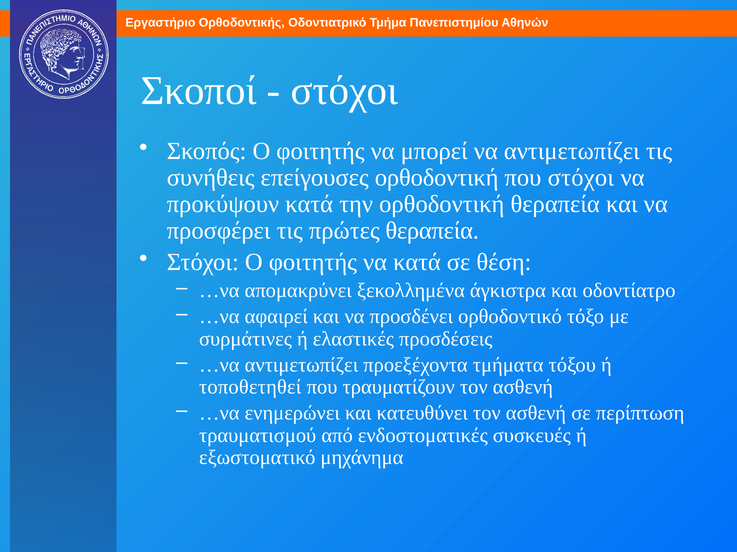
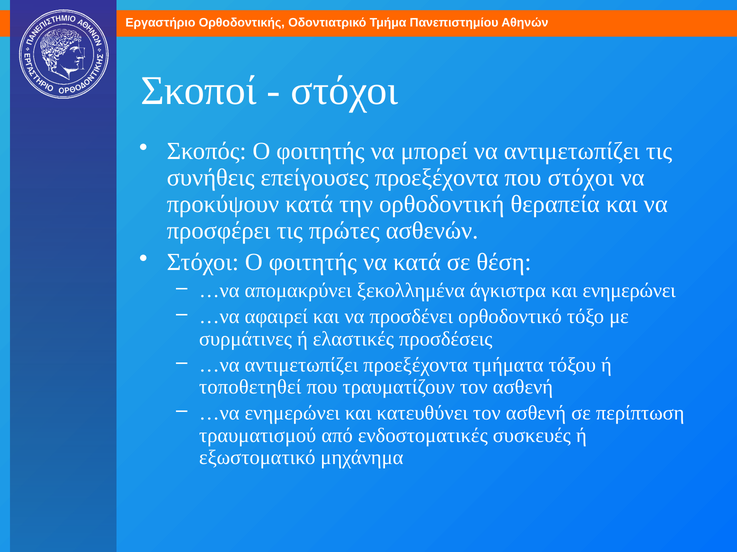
επείγουσες ορθοδοντική: ορθοδοντική -> προεξέχοντα (437, 178)
πρώτες θεραπεία: θεραπεία -> ασθενών (432, 231)
και οδοντίατρο: οδοντίατρο -> ενημερώνει (629, 291)
